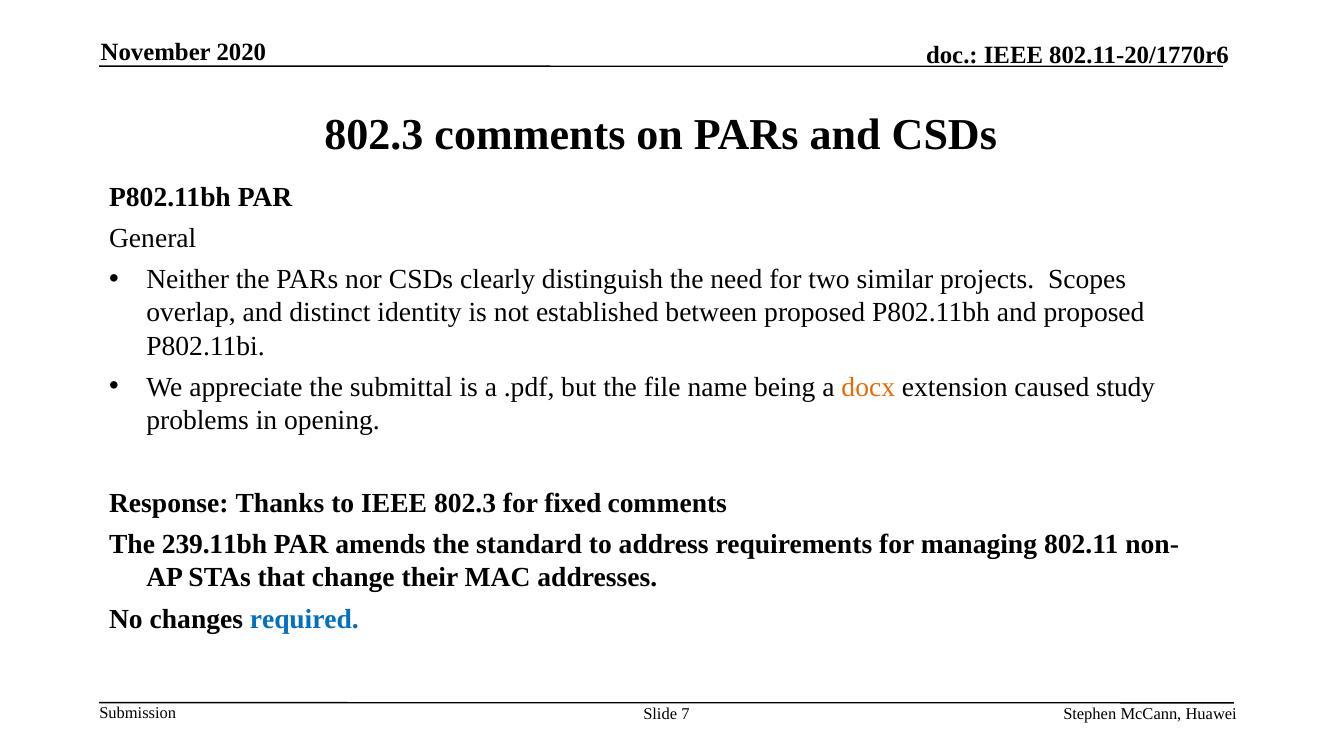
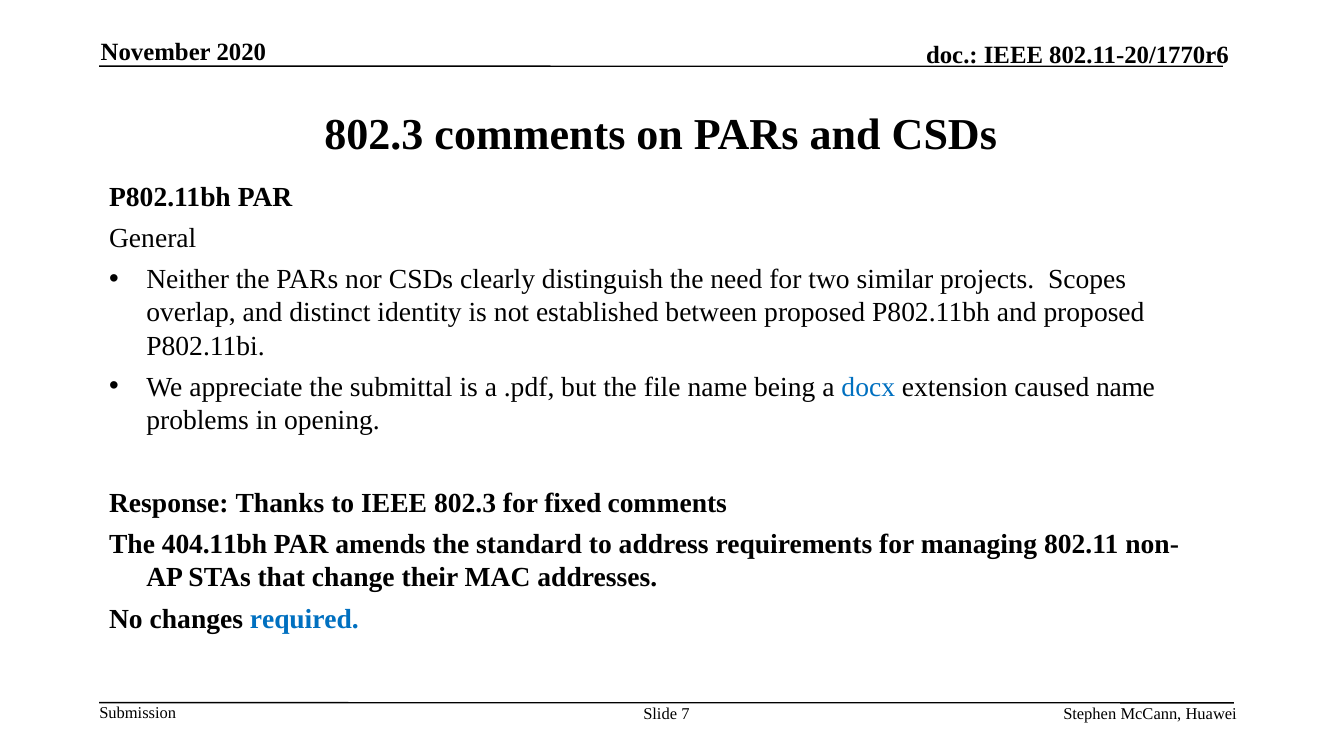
docx colour: orange -> blue (868, 387)
caused study: study -> name (1126, 387)
239.11bh: 239.11bh -> 404.11bh (215, 544)
